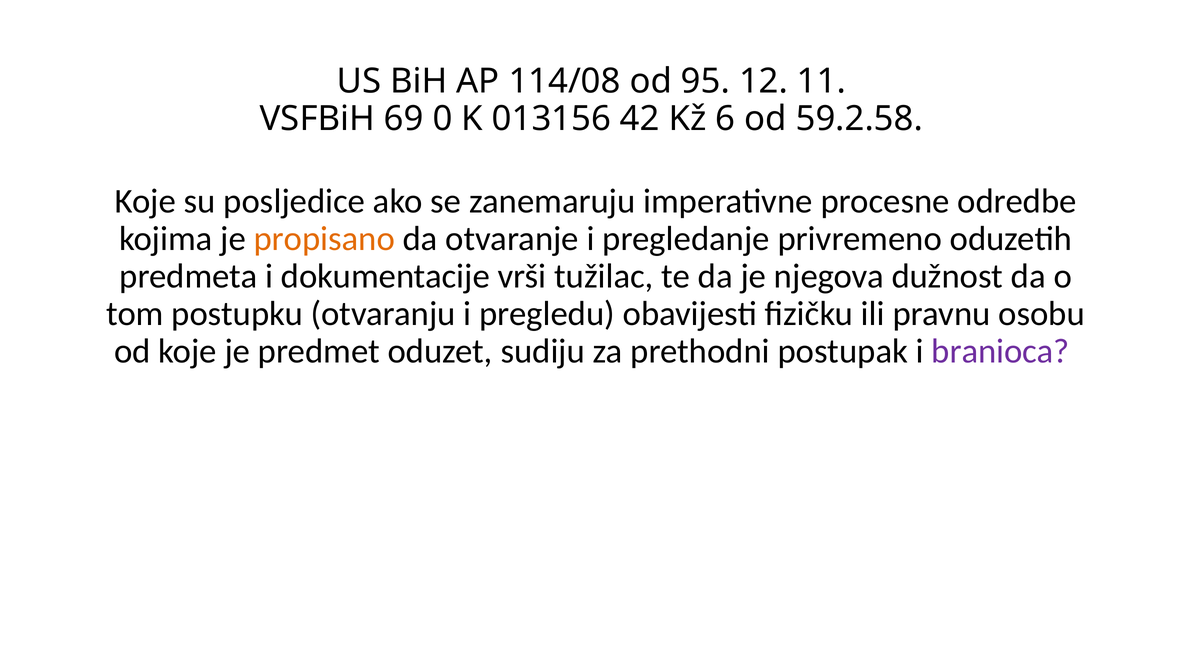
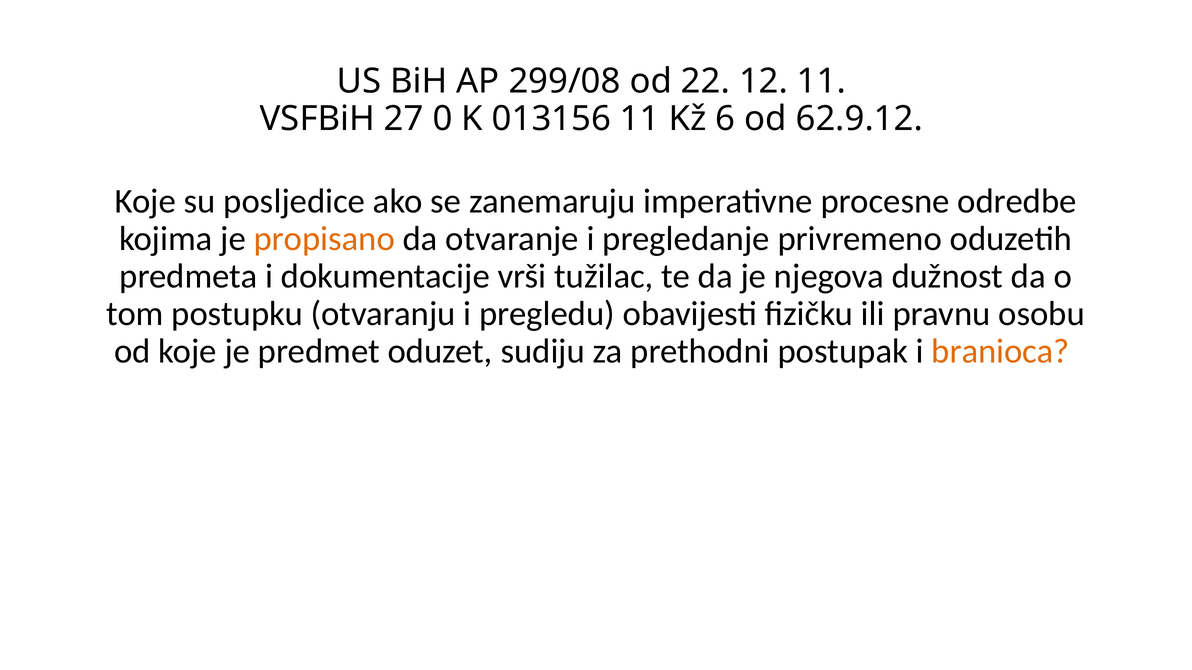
114/08: 114/08 -> 299/08 (565, 81)
95: 95 -> 22 (706, 81)
69: 69 -> 27 (404, 119)
013156 42: 42 -> 11 (640, 119)
59.2.58: 59.2.58 -> 62.9.12 (859, 119)
branioca colour: purple -> orange (1000, 352)
